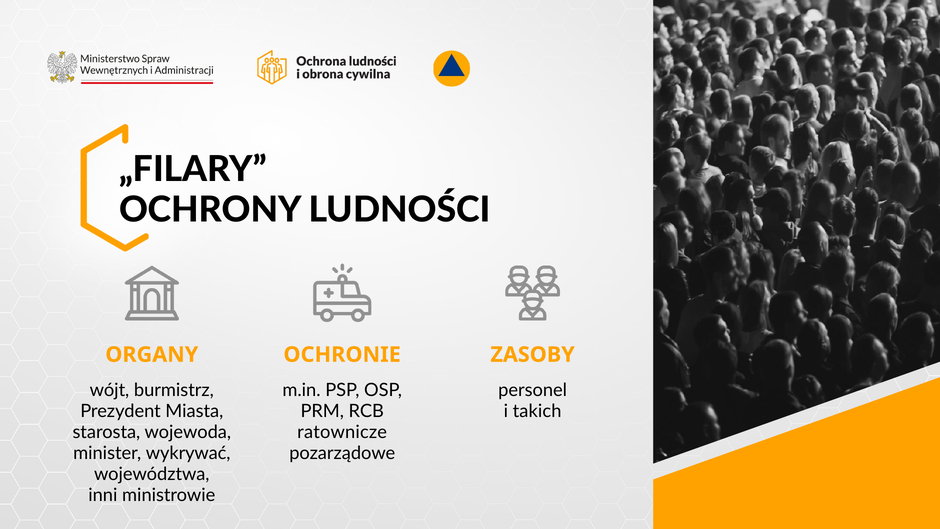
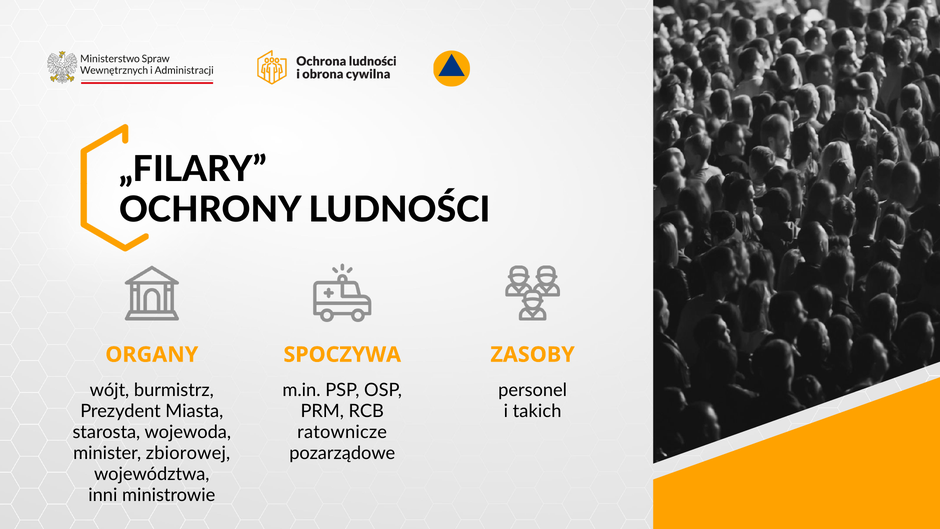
OCHRONIE: OCHRONIE -> SPOCZYWA (342, 354)
wykrywać: wykrywać -> zbiorowej (188, 453)
